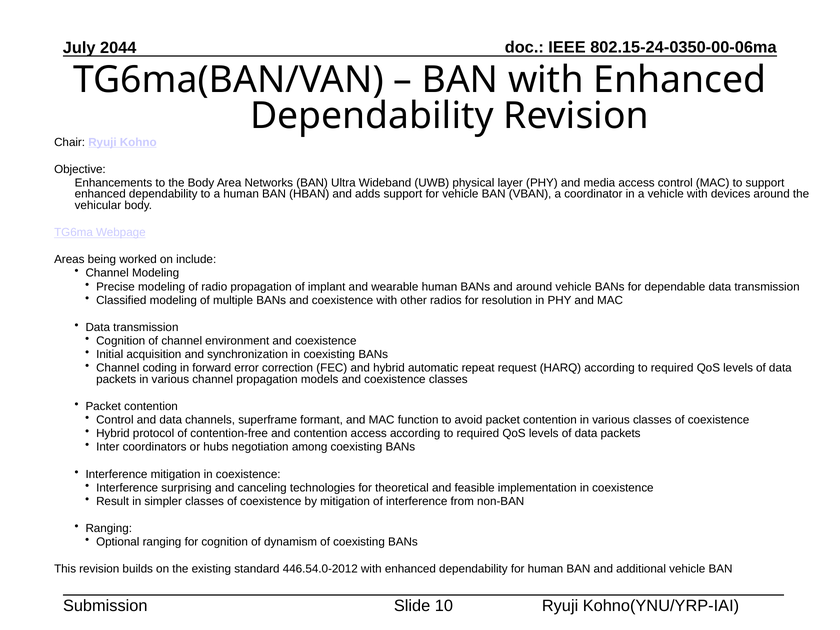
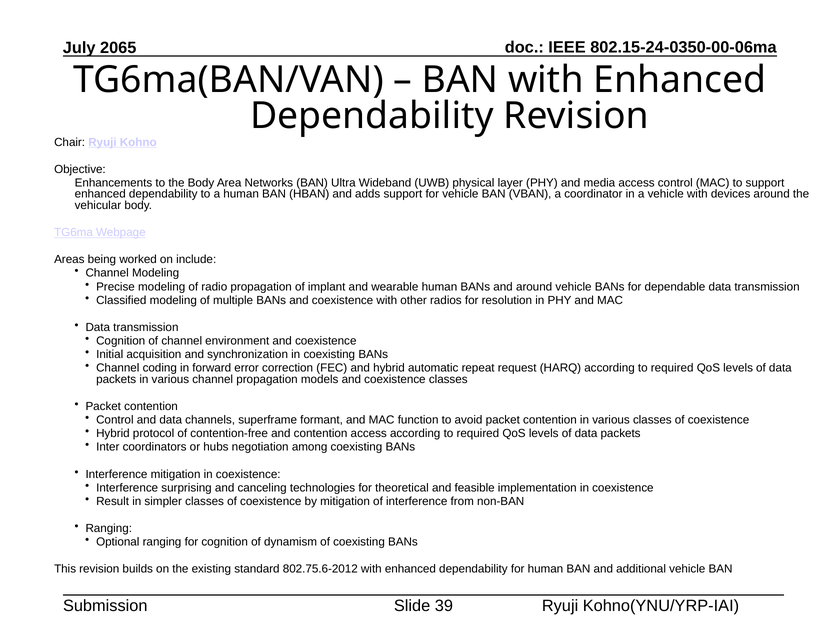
2044: 2044 -> 2065 (118, 48)
446.54.0-2012: 446.54.0-2012 -> 802.75.6-2012 (320, 569)
10: 10 -> 39 (444, 606)
